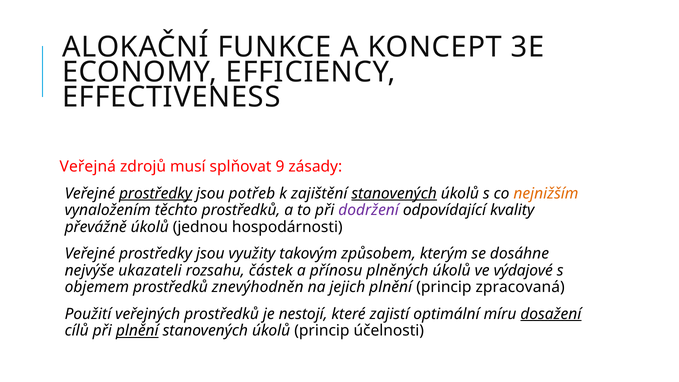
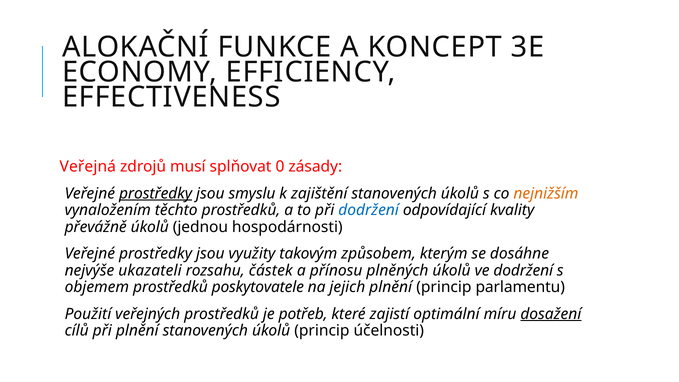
9: 9 -> 0 (280, 167)
potřeb: potřeb -> smyslu (252, 193)
stanovených underline: present -> none (394, 193)
dodržení colour: purple -> blue (369, 210)
ve výdajové: výdajové -> dodržení (523, 270)
znevýhodněn: znevýhodněn -> poskytovatele (258, 287)
zpracovaná: zpracovaná -> parlamentu (520, 287)
nestojí: nestojí -> potřeb (303, 314)
plnění underline: present -> none (137, 331)
